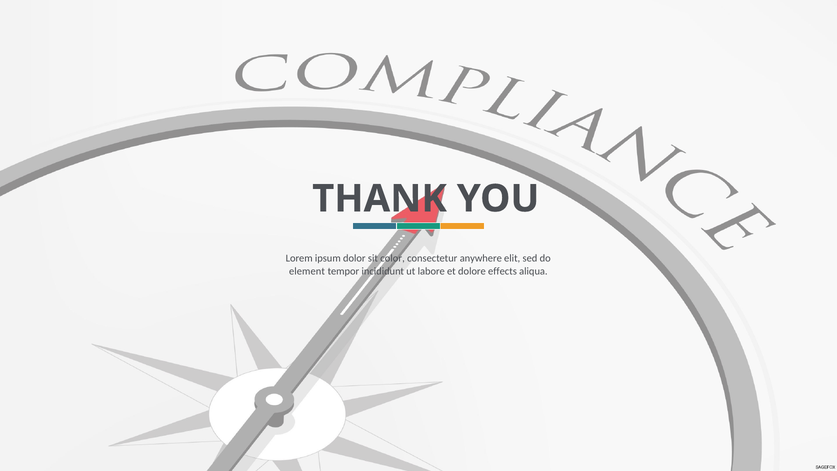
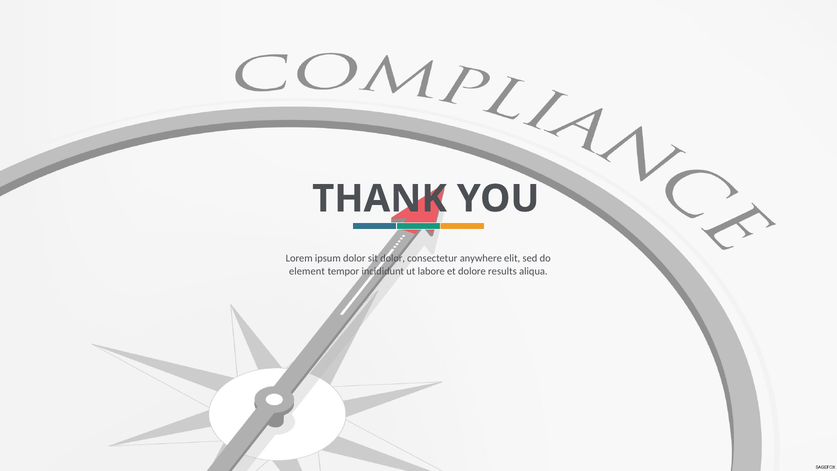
sit color: color -> dolor (393, 258)
effects: effects -> results (502, 271)
